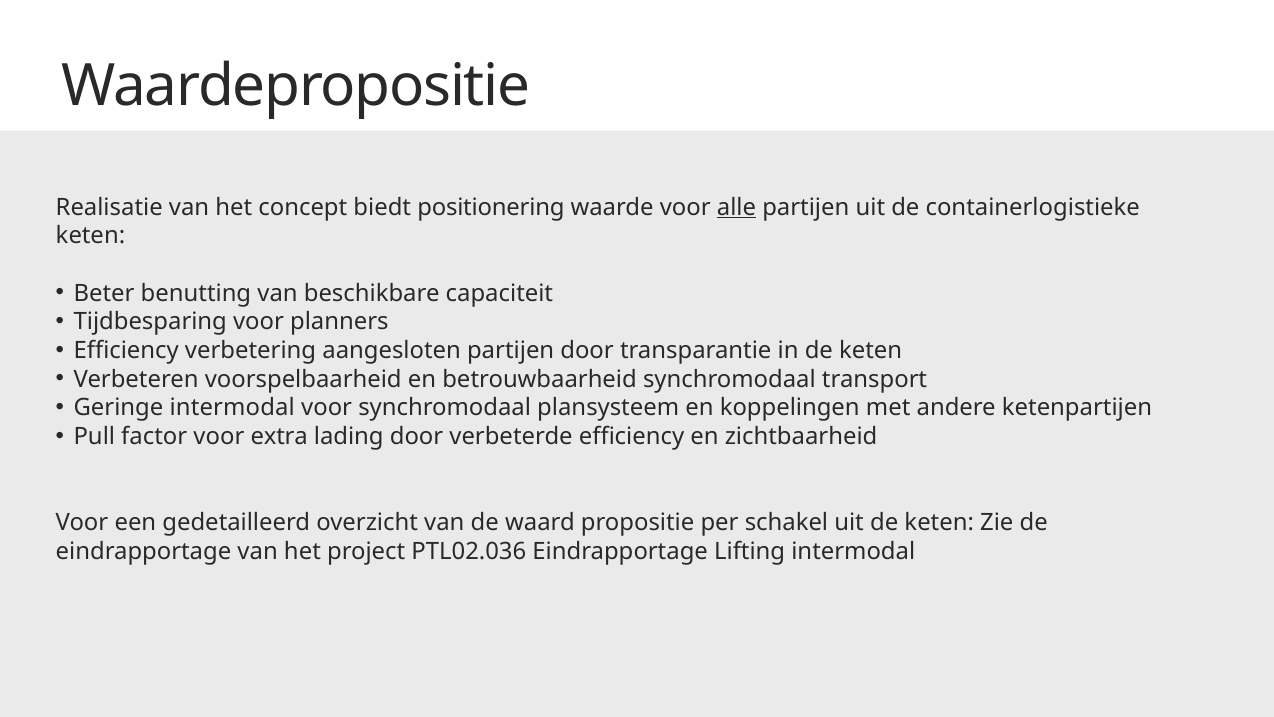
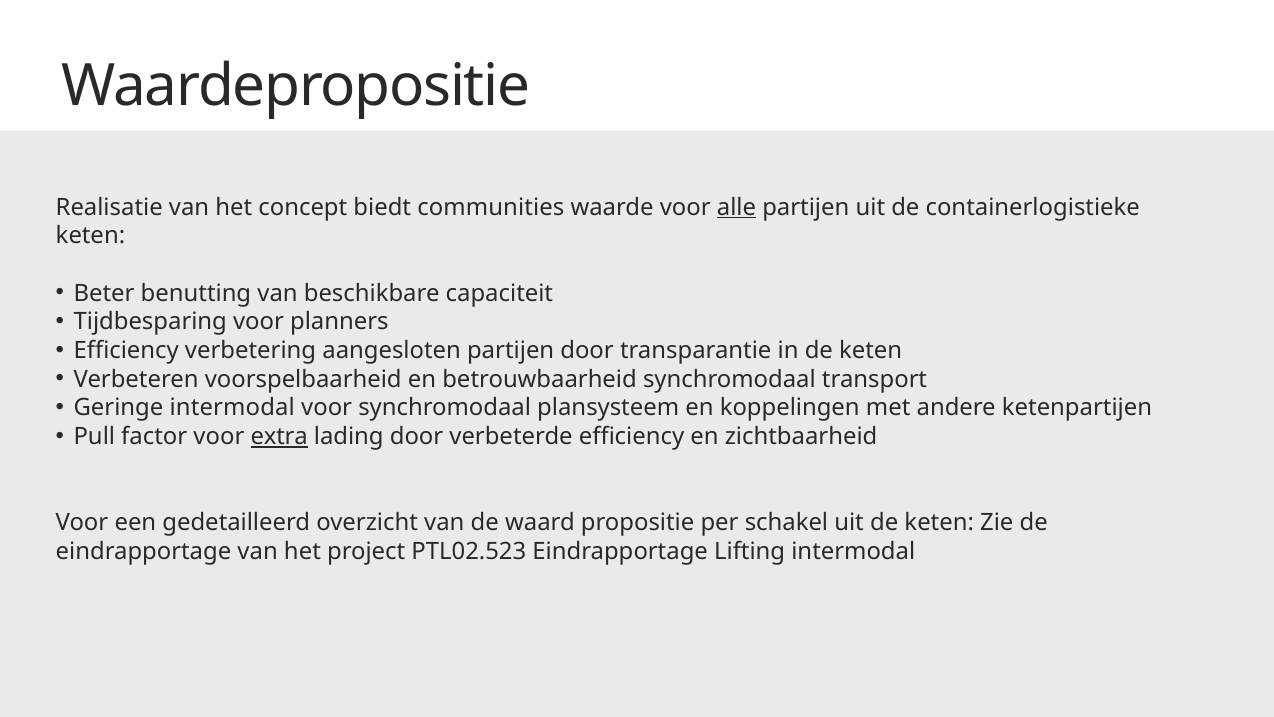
positionering: positionering -> communities (491, 207)
extra underline: none -> present (279, 436)
PTL02.036: PTL02.036 -> PTL02.523 (469, 551)
